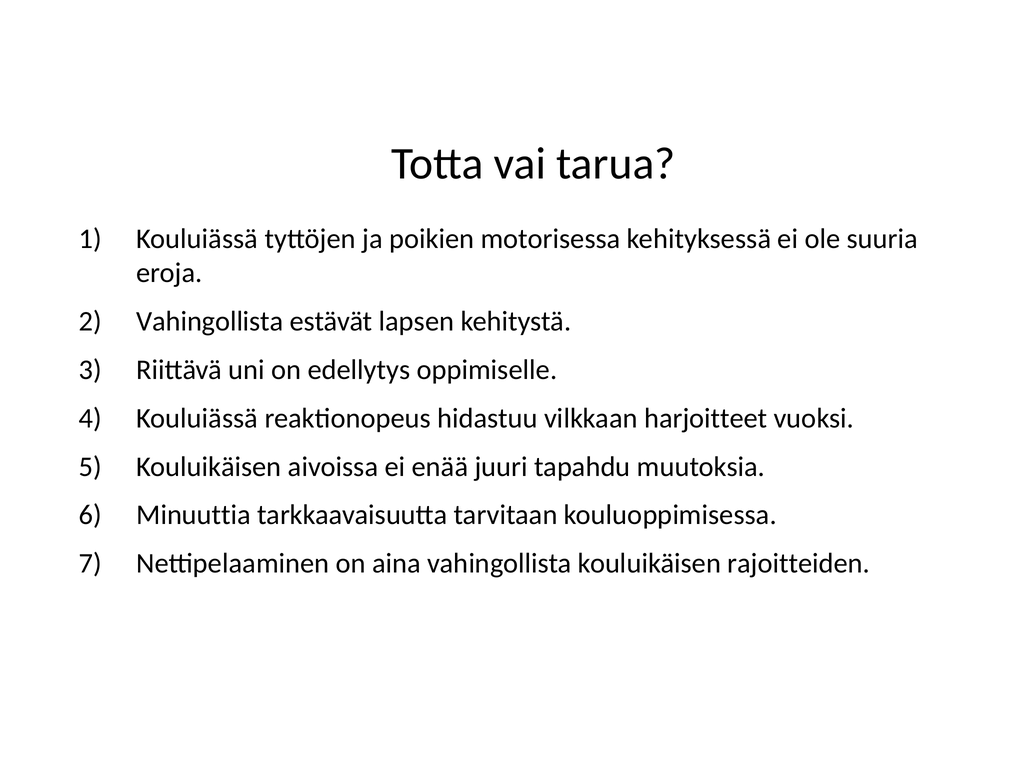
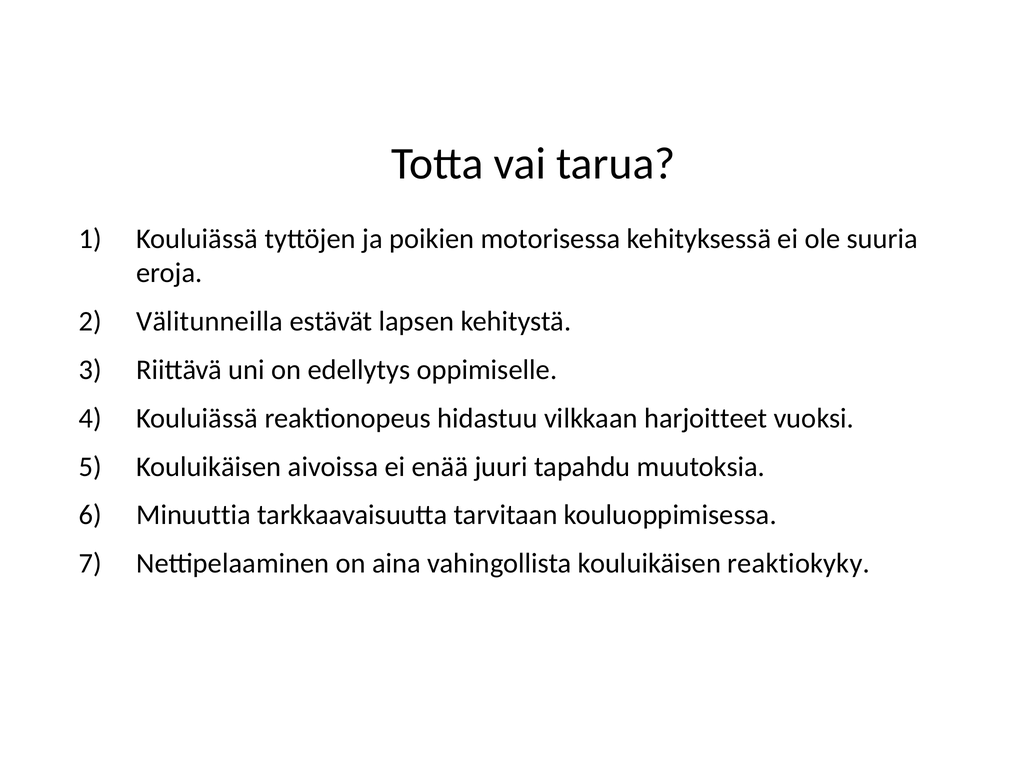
Vahingollista: Vahingollista -> Välitunneilla (210, 321)
rajoitteiden: rajoitteiden -> reaktiokyky (799, 564)
